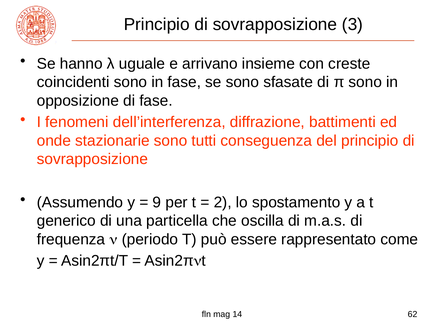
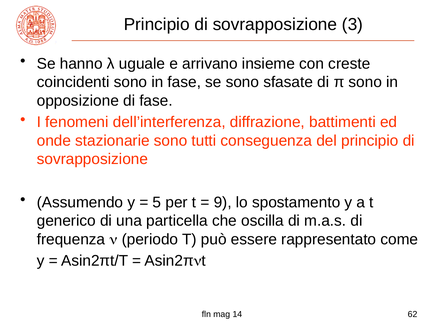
9: 9 -> 5 (157, 202)
2: 2 -> 9 (223, 202)
